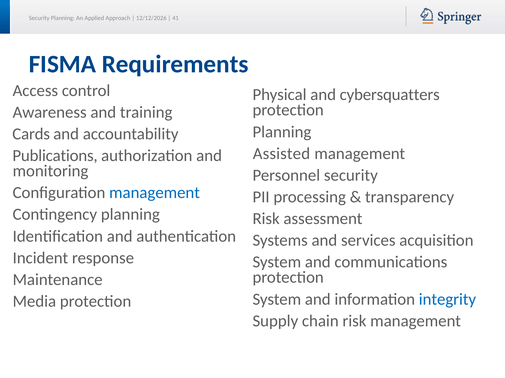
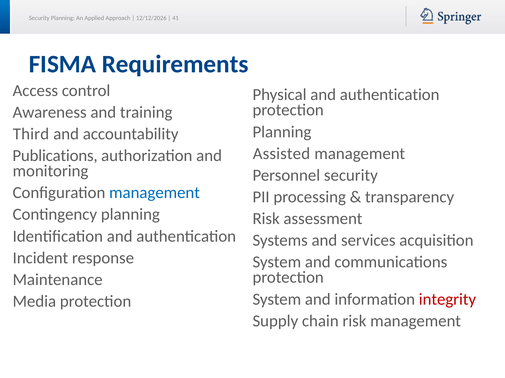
Physical and cybersquatters: cybersquatters -> authentication (390, 95)
Cards: Cards -> Third (31, 134)
integrity colour: blue -> red (447, 300)
